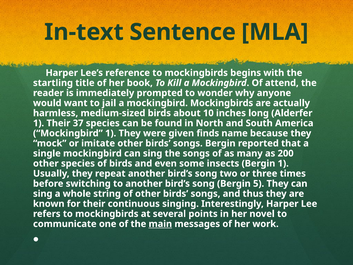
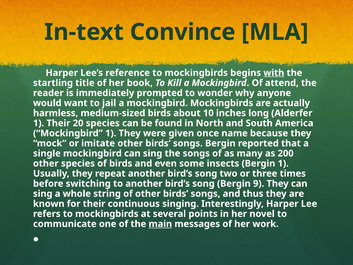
Sentence: Sentence -> Convince (183, 32)
with underline: none -> present (274, 73)
37: 37 -> 20 (78, 123)
finds: finds -> once (208, 133)
5: 5 -> 9 (259, 183)
